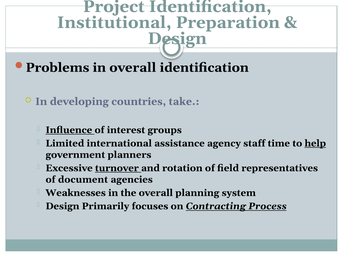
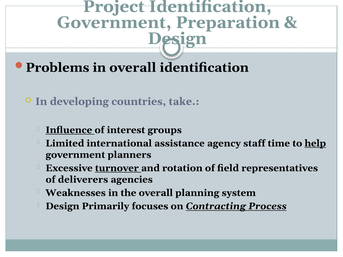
Institutional: Institutional -> Government (114, 23)
document: document -> deliverers (83, 180)
